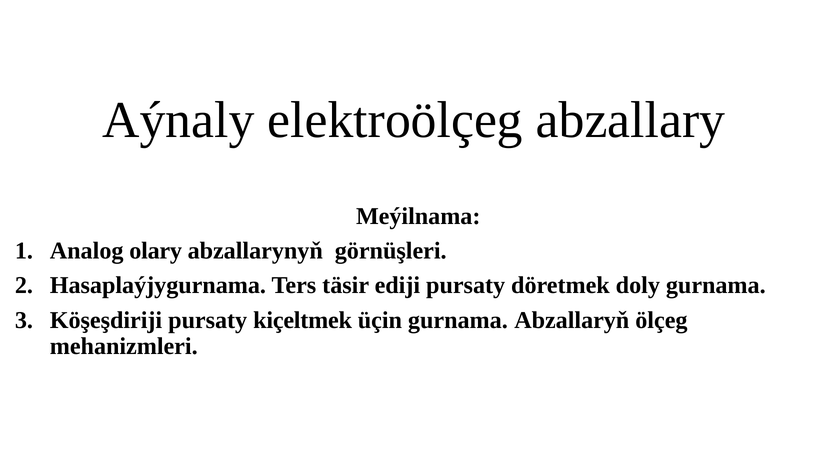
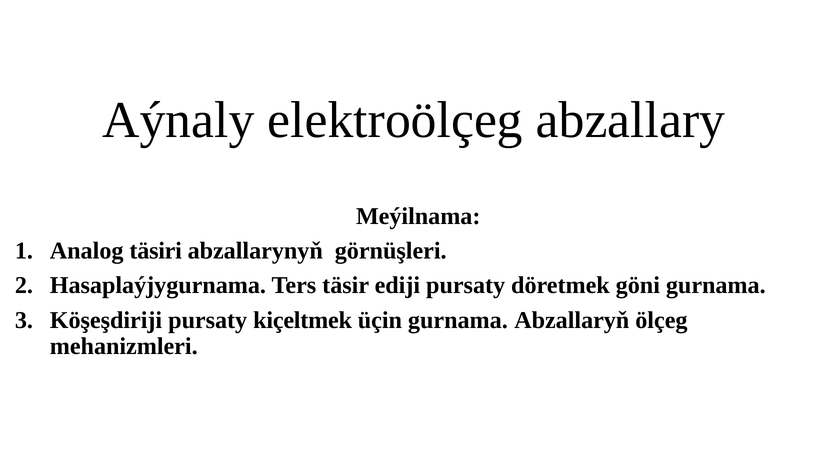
olary: olary -> täsiri (156, 251)
doly: doly -> göni (638, 285)
